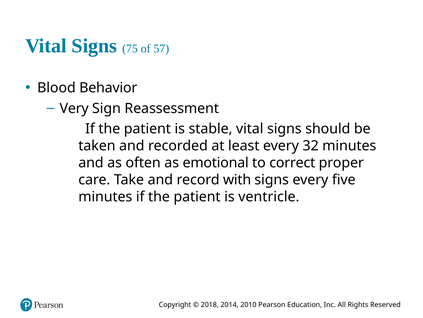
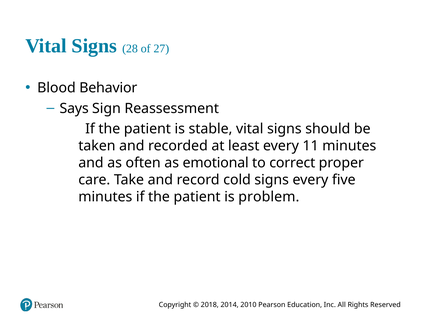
75: 75 -> 28 (130, 49)
57: 57 -> 27 (161, 49)
Very: Very -> Says (74, 108)
32: 32 -> 11 (311, 146)
with: with -> cold (237, 179)
ventricle: ventricle -> problem (269, 196)
